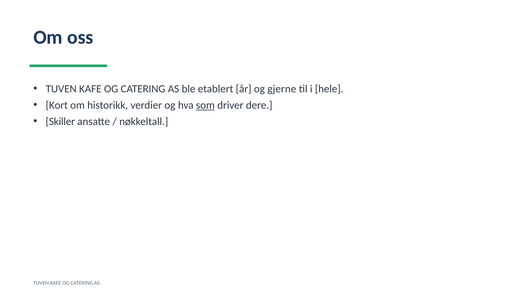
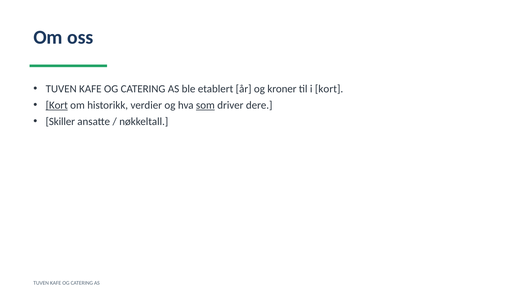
gjerne: gjerne -> kroner (282, 89)
i hele: hele -> kort (329, 89)
Kort underline: none -> present (57, 105)
